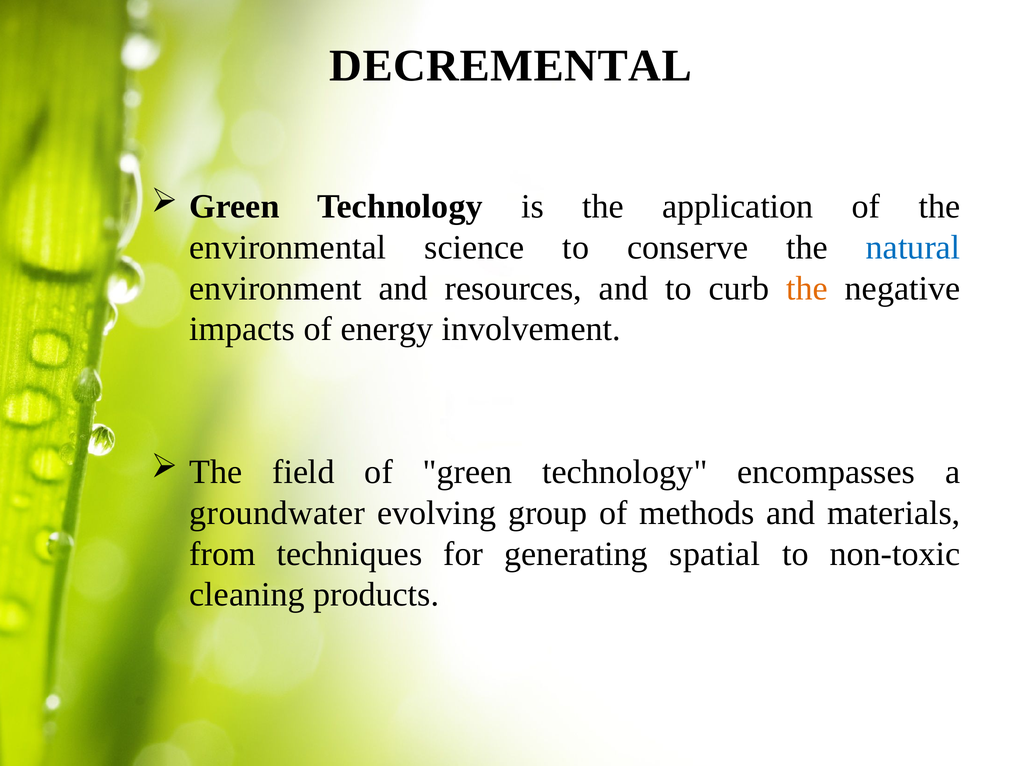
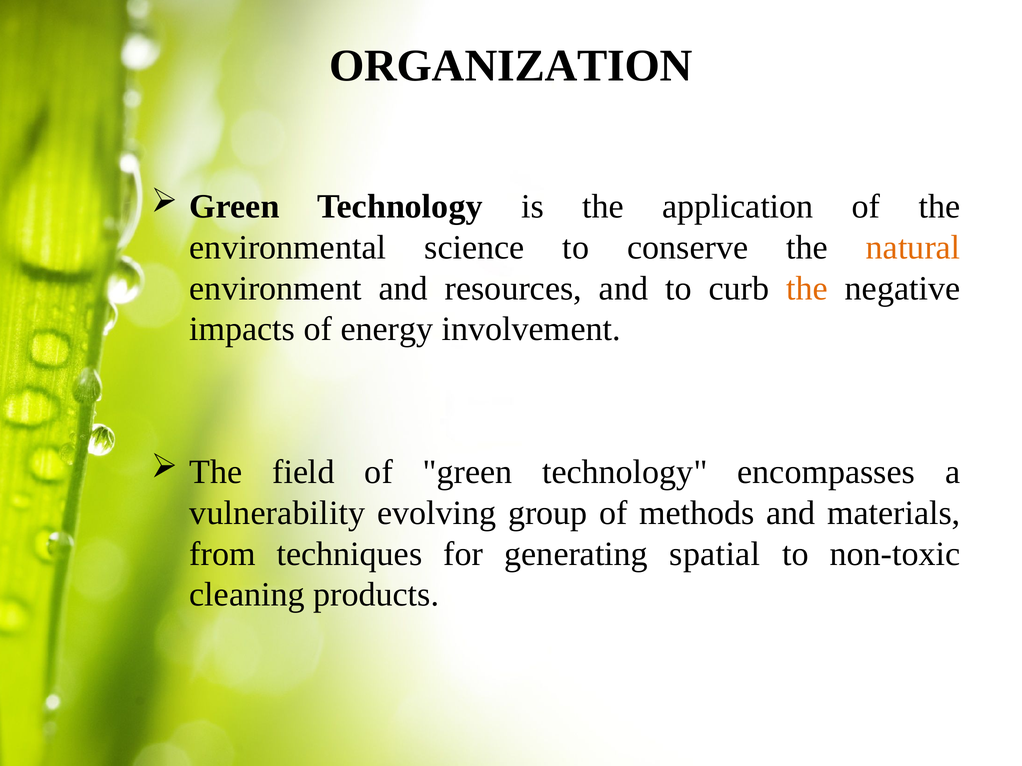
DECREMENTAL: DECREMENTAL -> ORGANIZATION (511, 66)
natural colour: blue -> orange (913, 248)
groundwater: groundwater -> vulnerability (277, 513)
